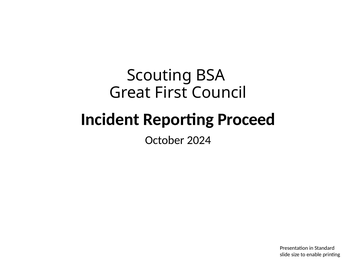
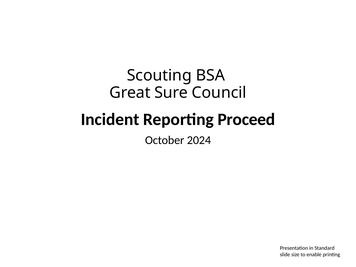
First: First -> Sure (171, 93)
